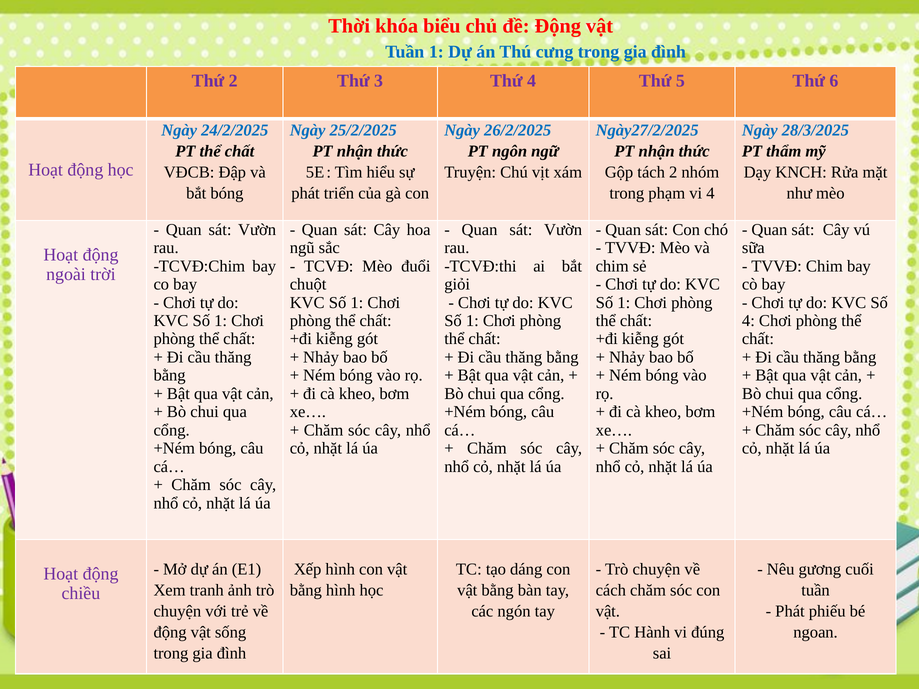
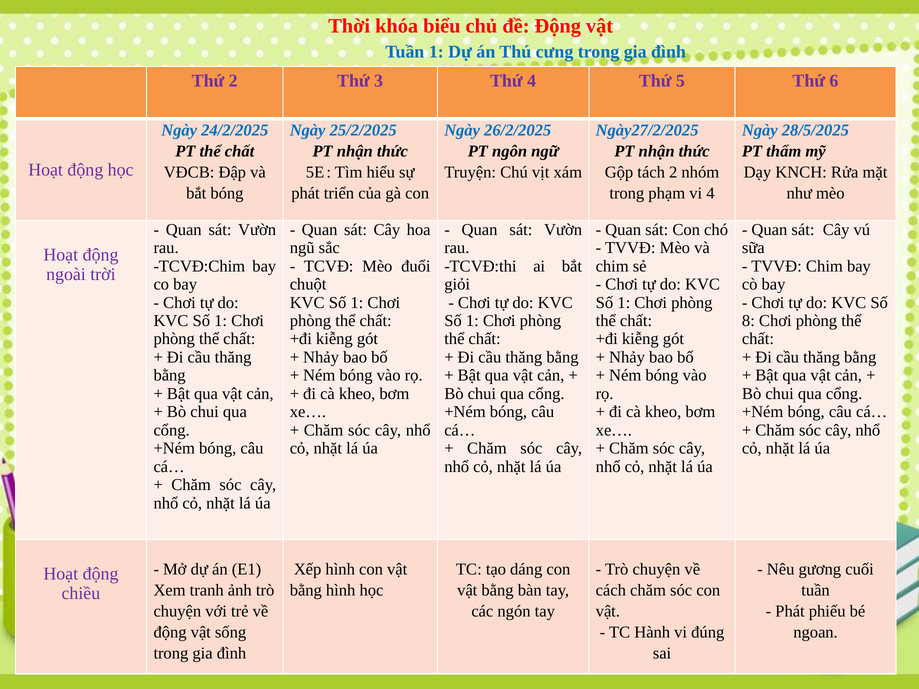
28/3/2025: 28/3/2025 -> 28/5/2025 (815, 131)
4: 4 -> 8 (748, 321)
